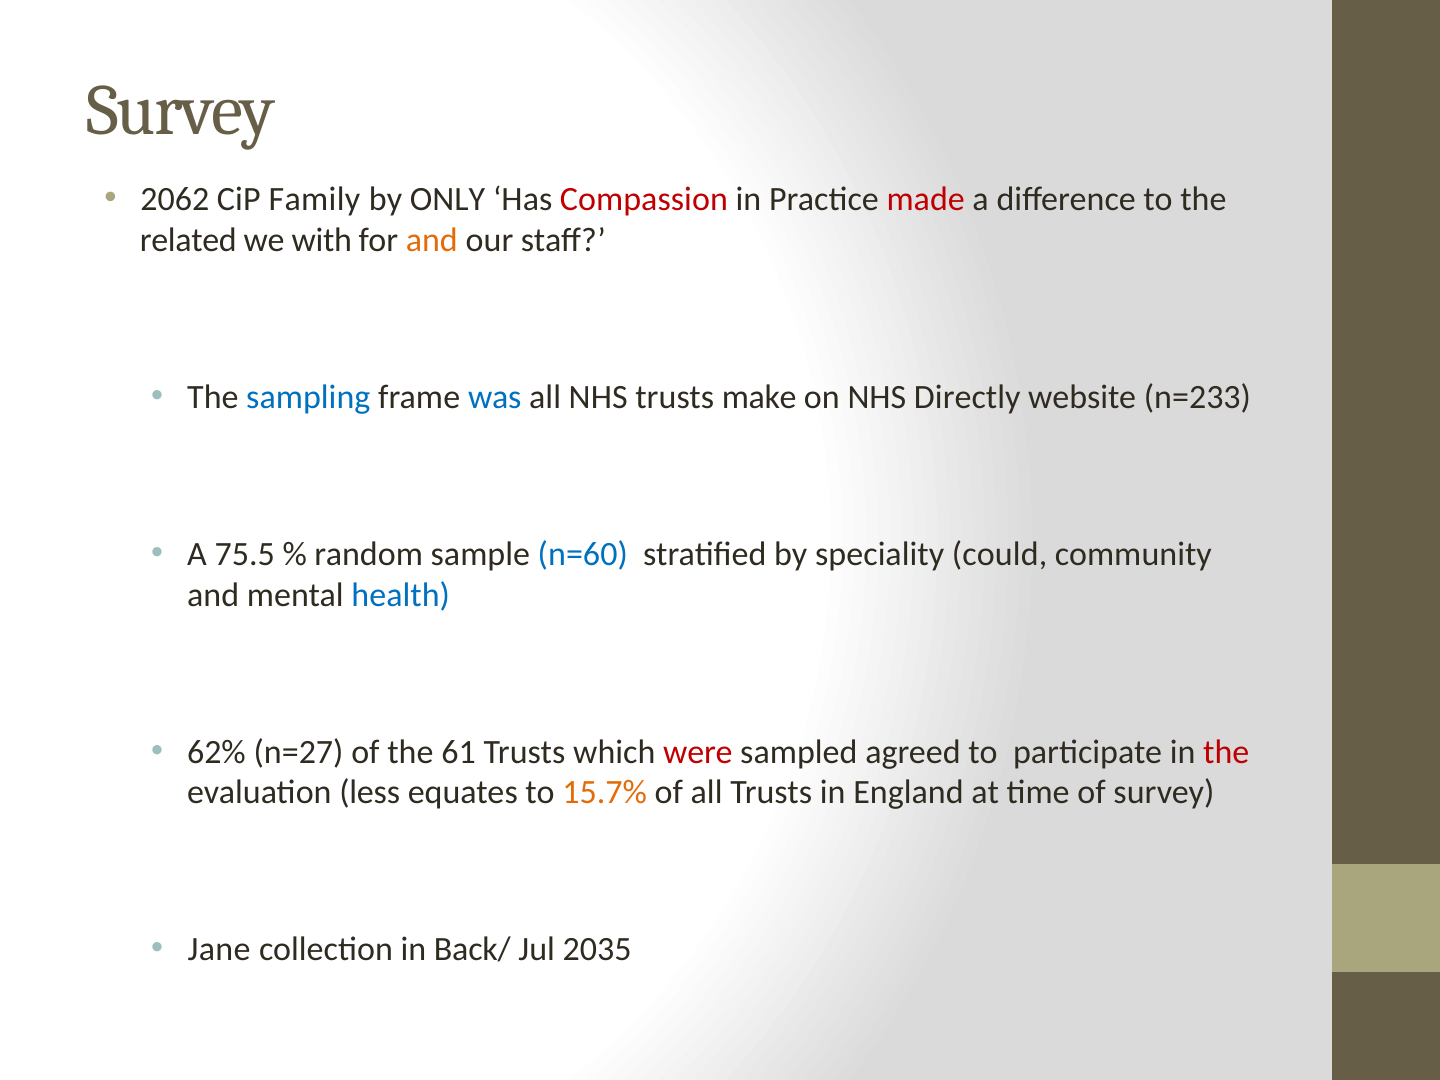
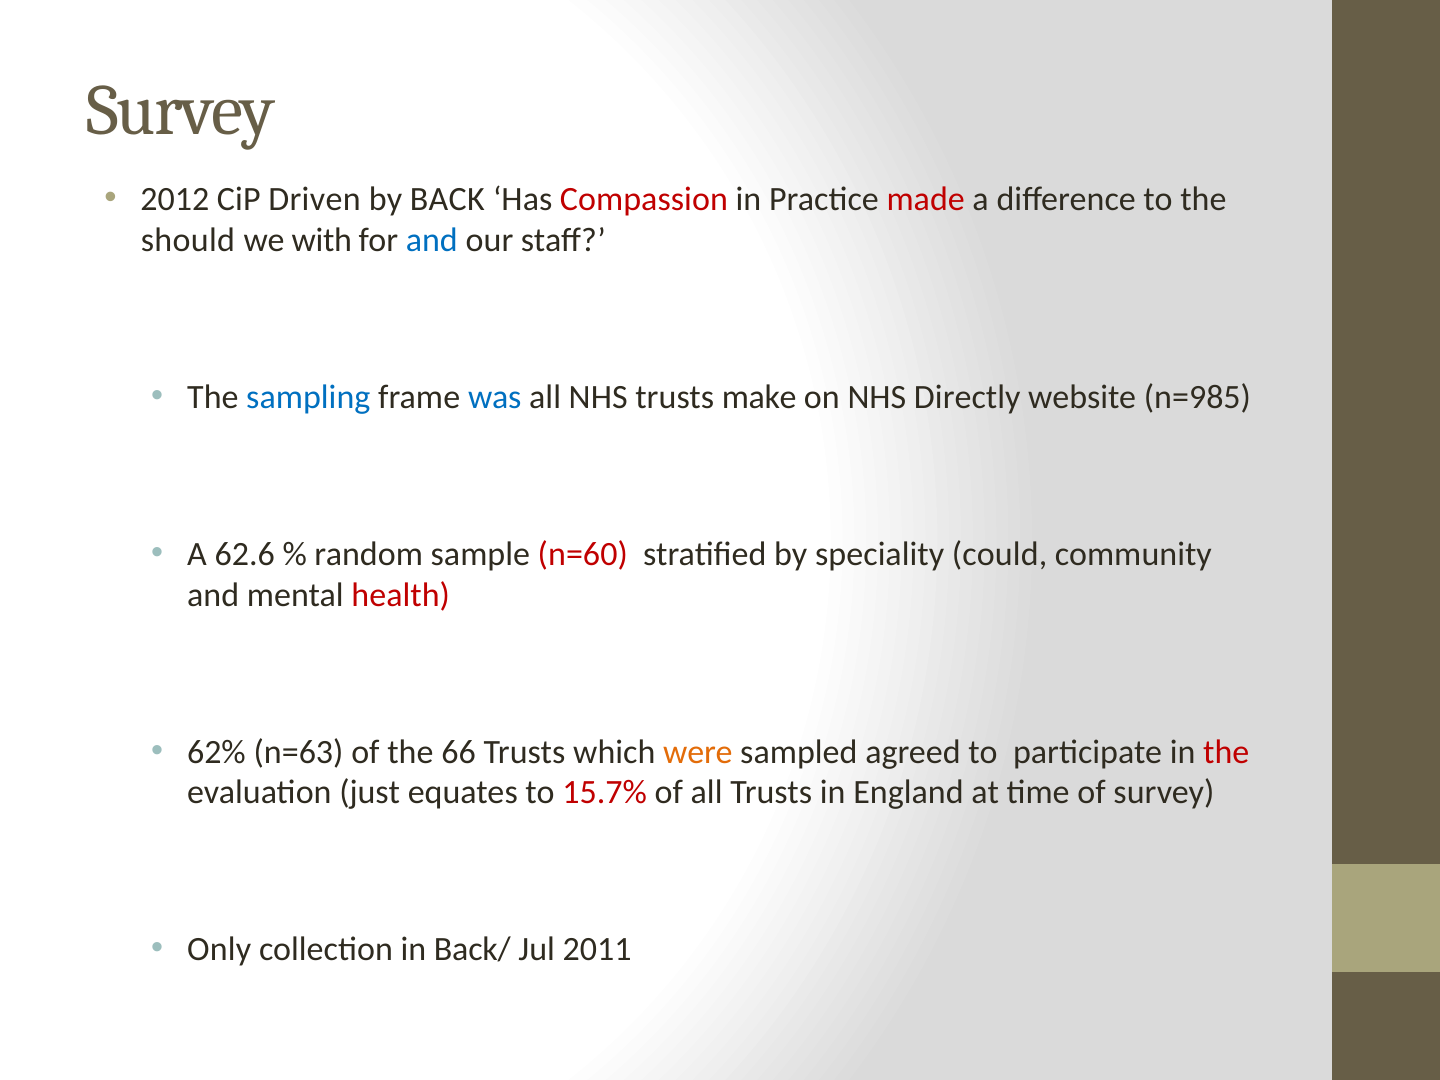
2062: 2062 -> 2012 (175, 199)
Family: Family -> Driven (314, 199)
ONLY: ONLY -> BACK (447, 199)
related: related -> should (188, 240)
and colour: orange -> blue (432, 240)
n=233: n=233 -> n=985 (1197, 397)
75.5: 75.5 -> 62.6 (245, 554)
n=60 colour: blue -> red (583, 554)
health colour: blue -> red (401, 595)
n=27: n=27 -> n=63 (299, 752)
61: 61 -> 66 (459, 752)
were colour: red -> orange (698, 752)
less: less -> just (370, 793)
15.7% colour: orange -> red (605, 793)
Jane: Jane -> Only (219, 950)
2035: 2035 -> 2011 (597, 950)
